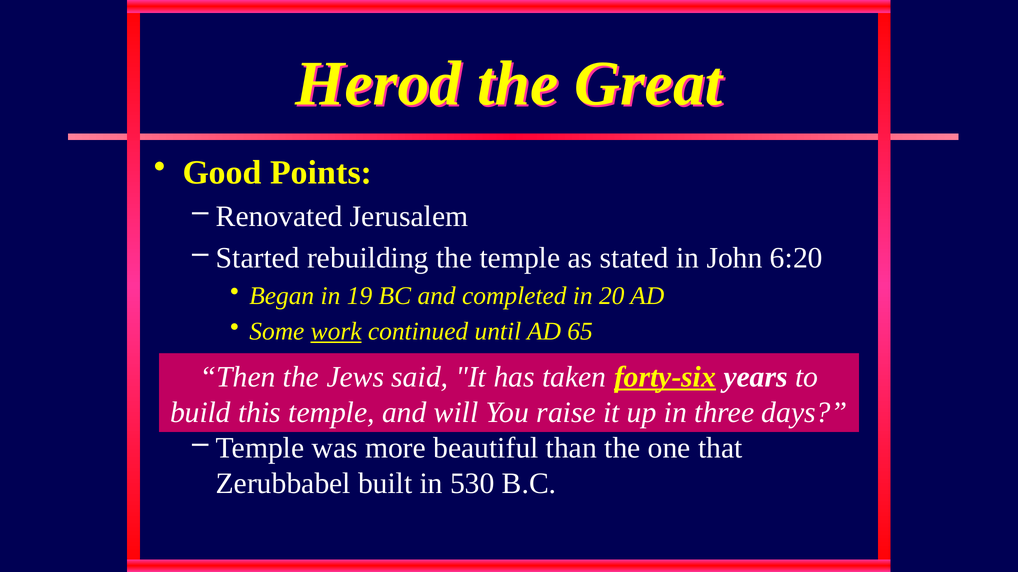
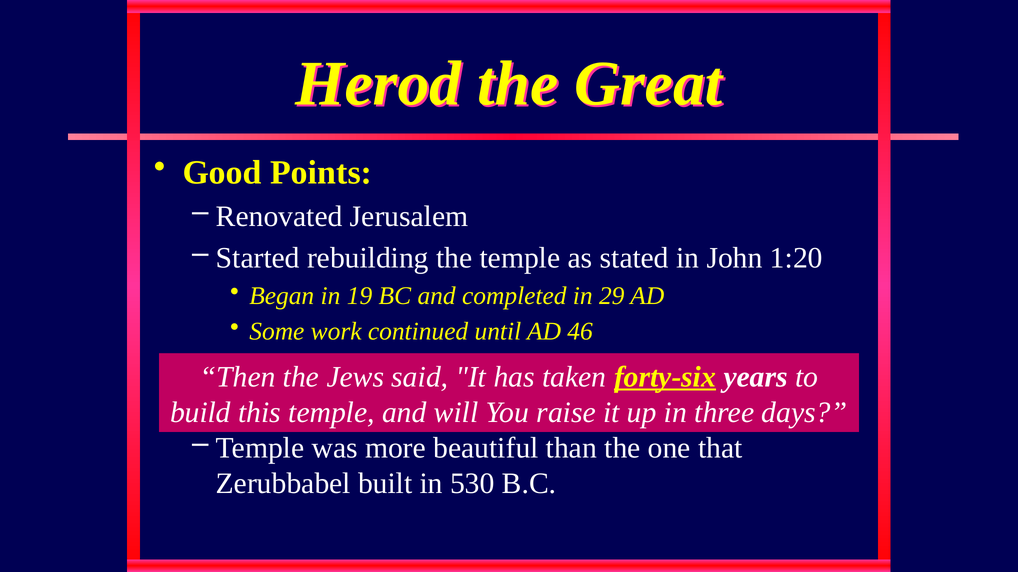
6:20: 6:20 -> 1:20 (796, 258)
20: 20 -> 29 (612, 296)
work underline: present -> none (336, 332)
65: 65 -> 46 (580, 332)
